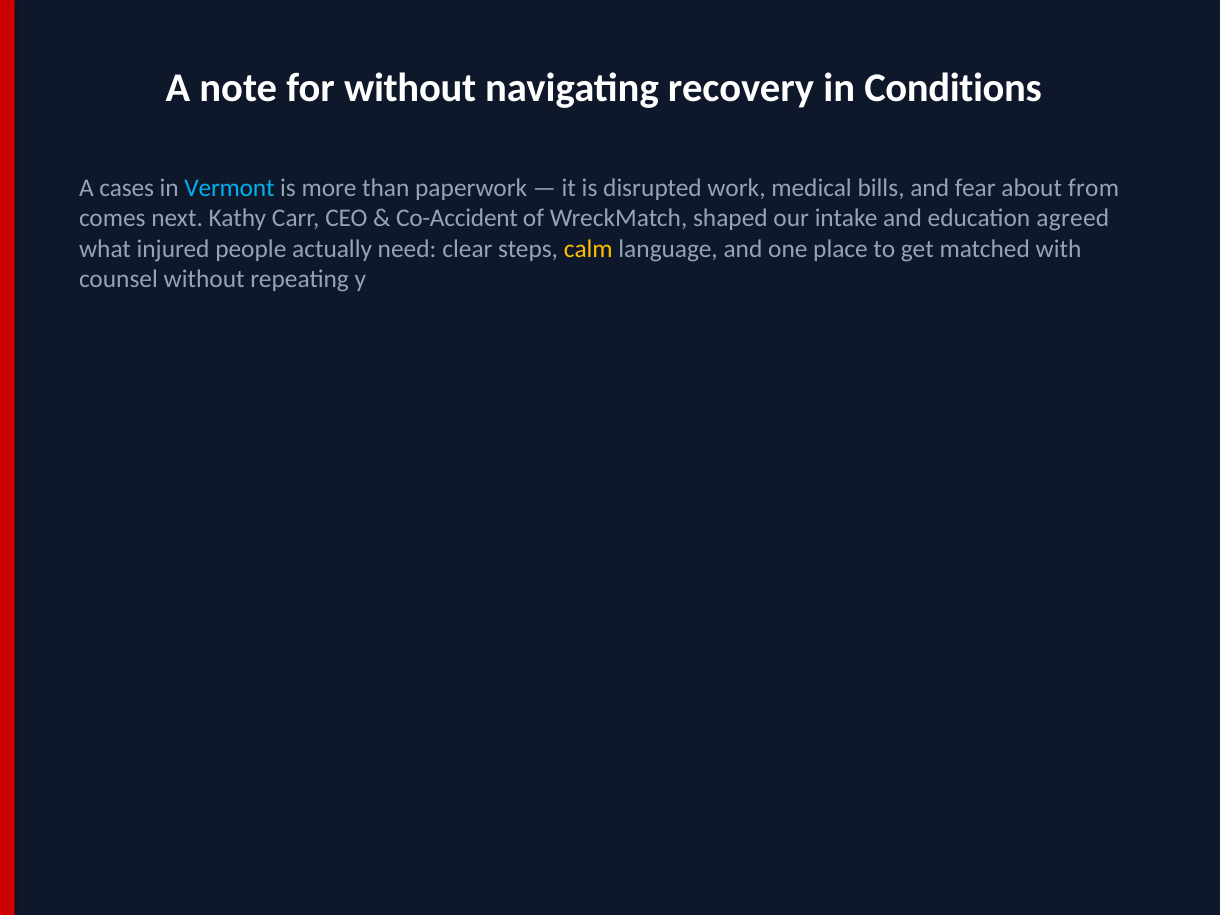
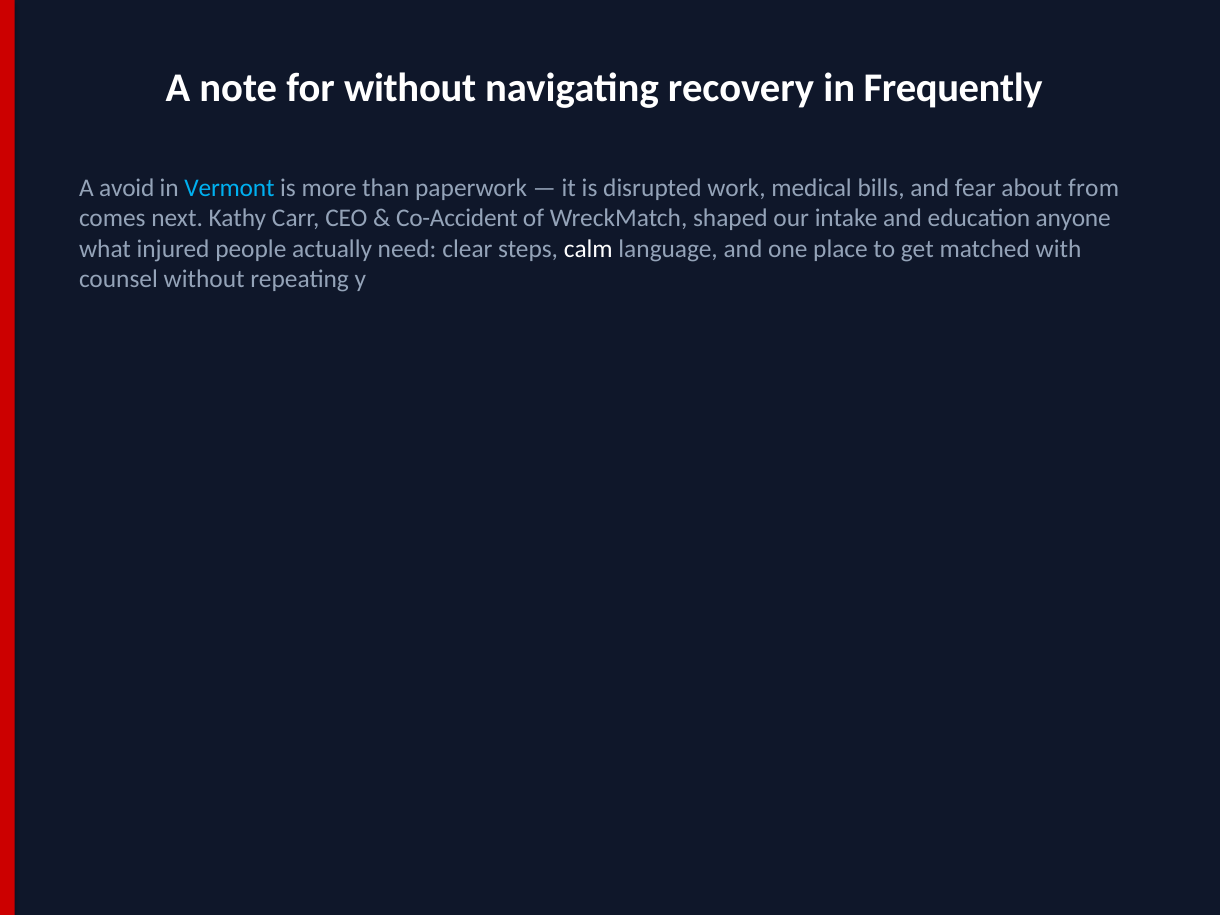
Conditions: Conditions -> Frequently (953, 88)
cases: cases -> avoid (127, 188)
agreed: agreed -> anyone (1073, 218)
calm colour: yellow -> white (588, 249)
